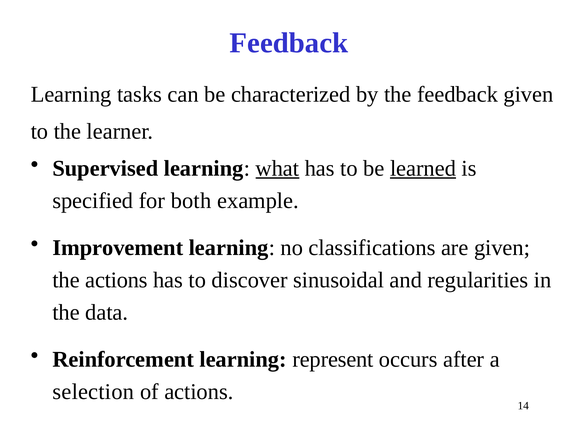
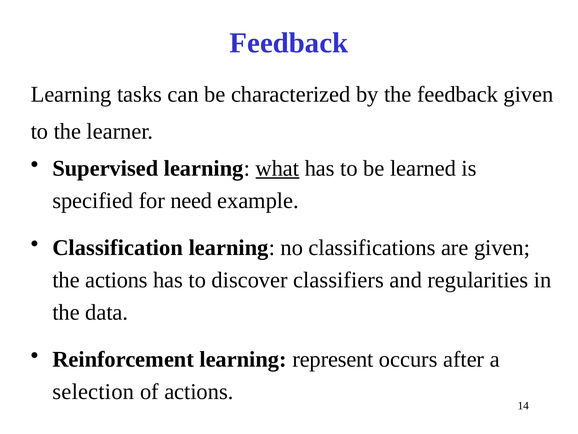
learned underline: present -> none (423, 168)
both: both -> need (191, 201)
Improvement: Improvement -> Classification (118, 247)
sinusoidal: sinusoidal -> classifiers (339, 280)
